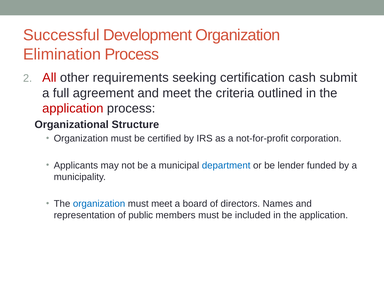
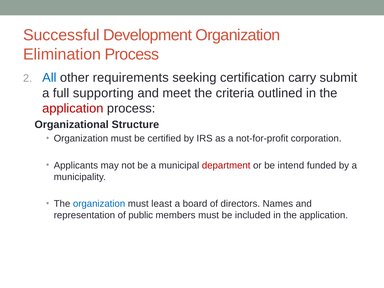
All colour: red -> blue (49, 78)
cash: cash -> carry (302, 78)
agreement: agreement -> supporting (103, 93)
department colour: blue -> red (226, 165)
lender: lender -> intend (291, 165)
must meet: meet -> least (162, 204)
